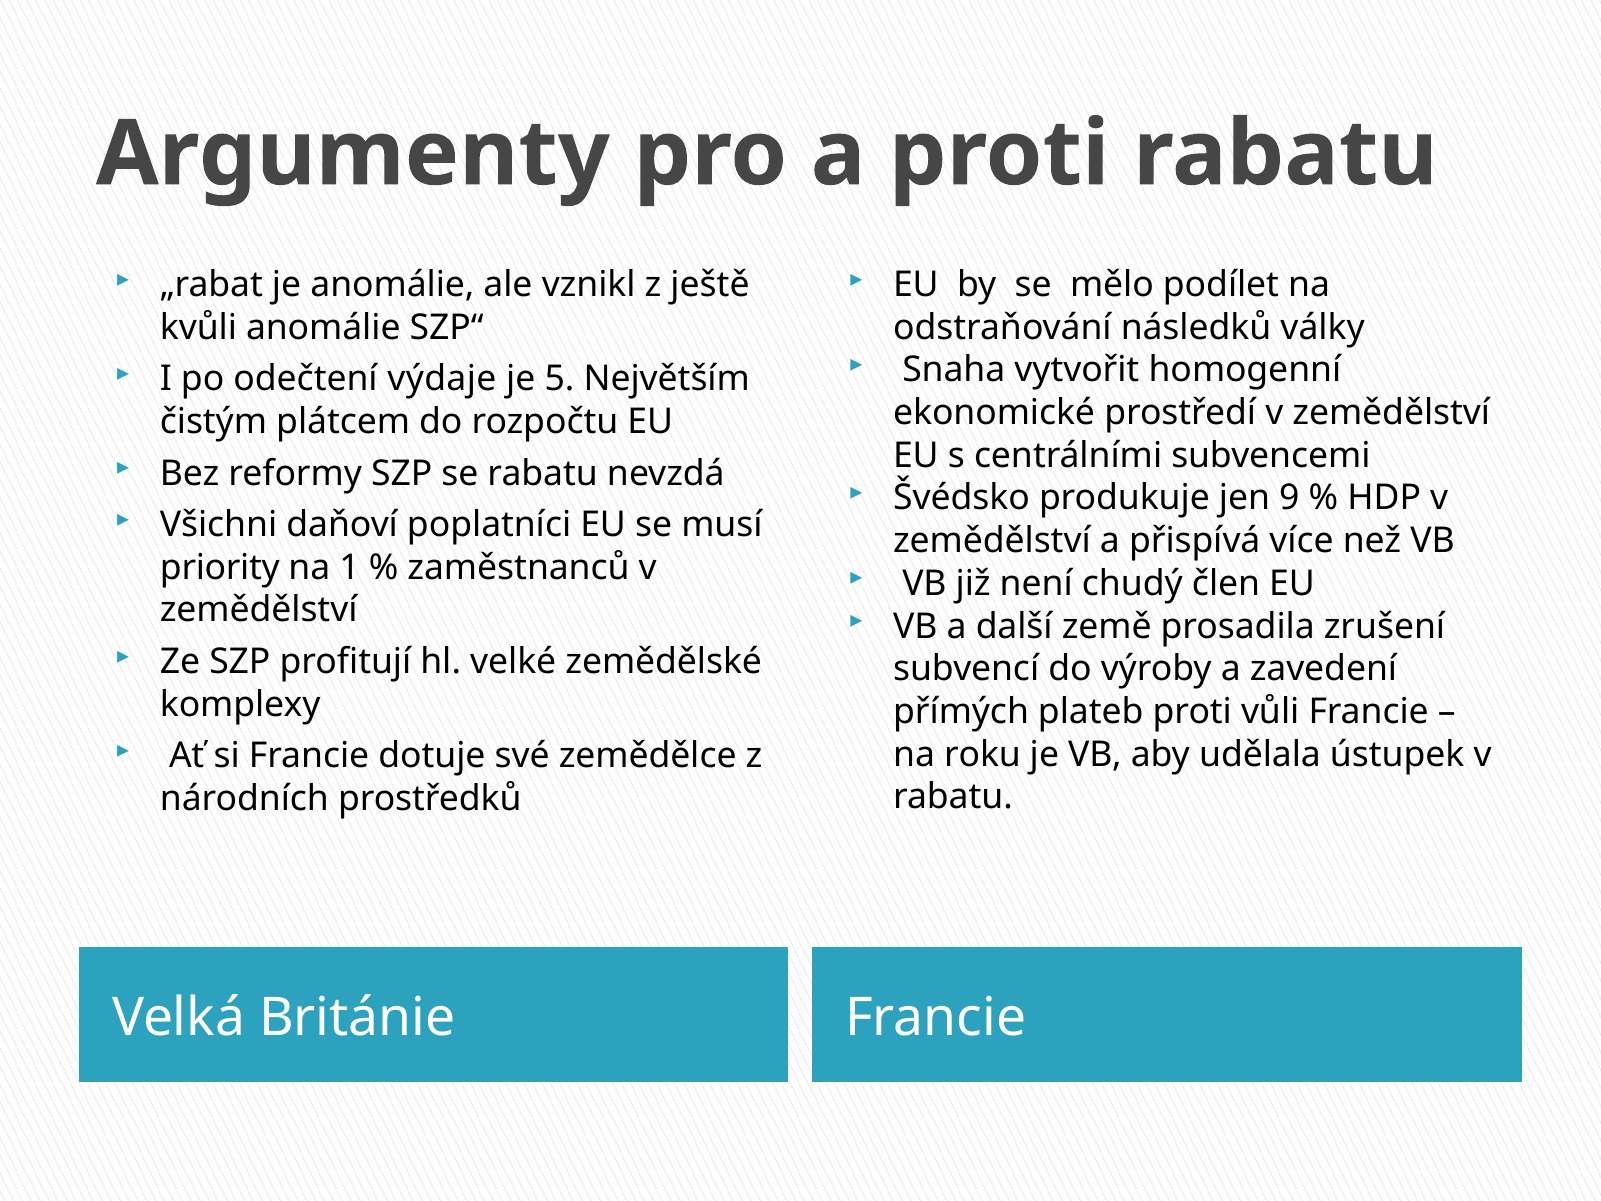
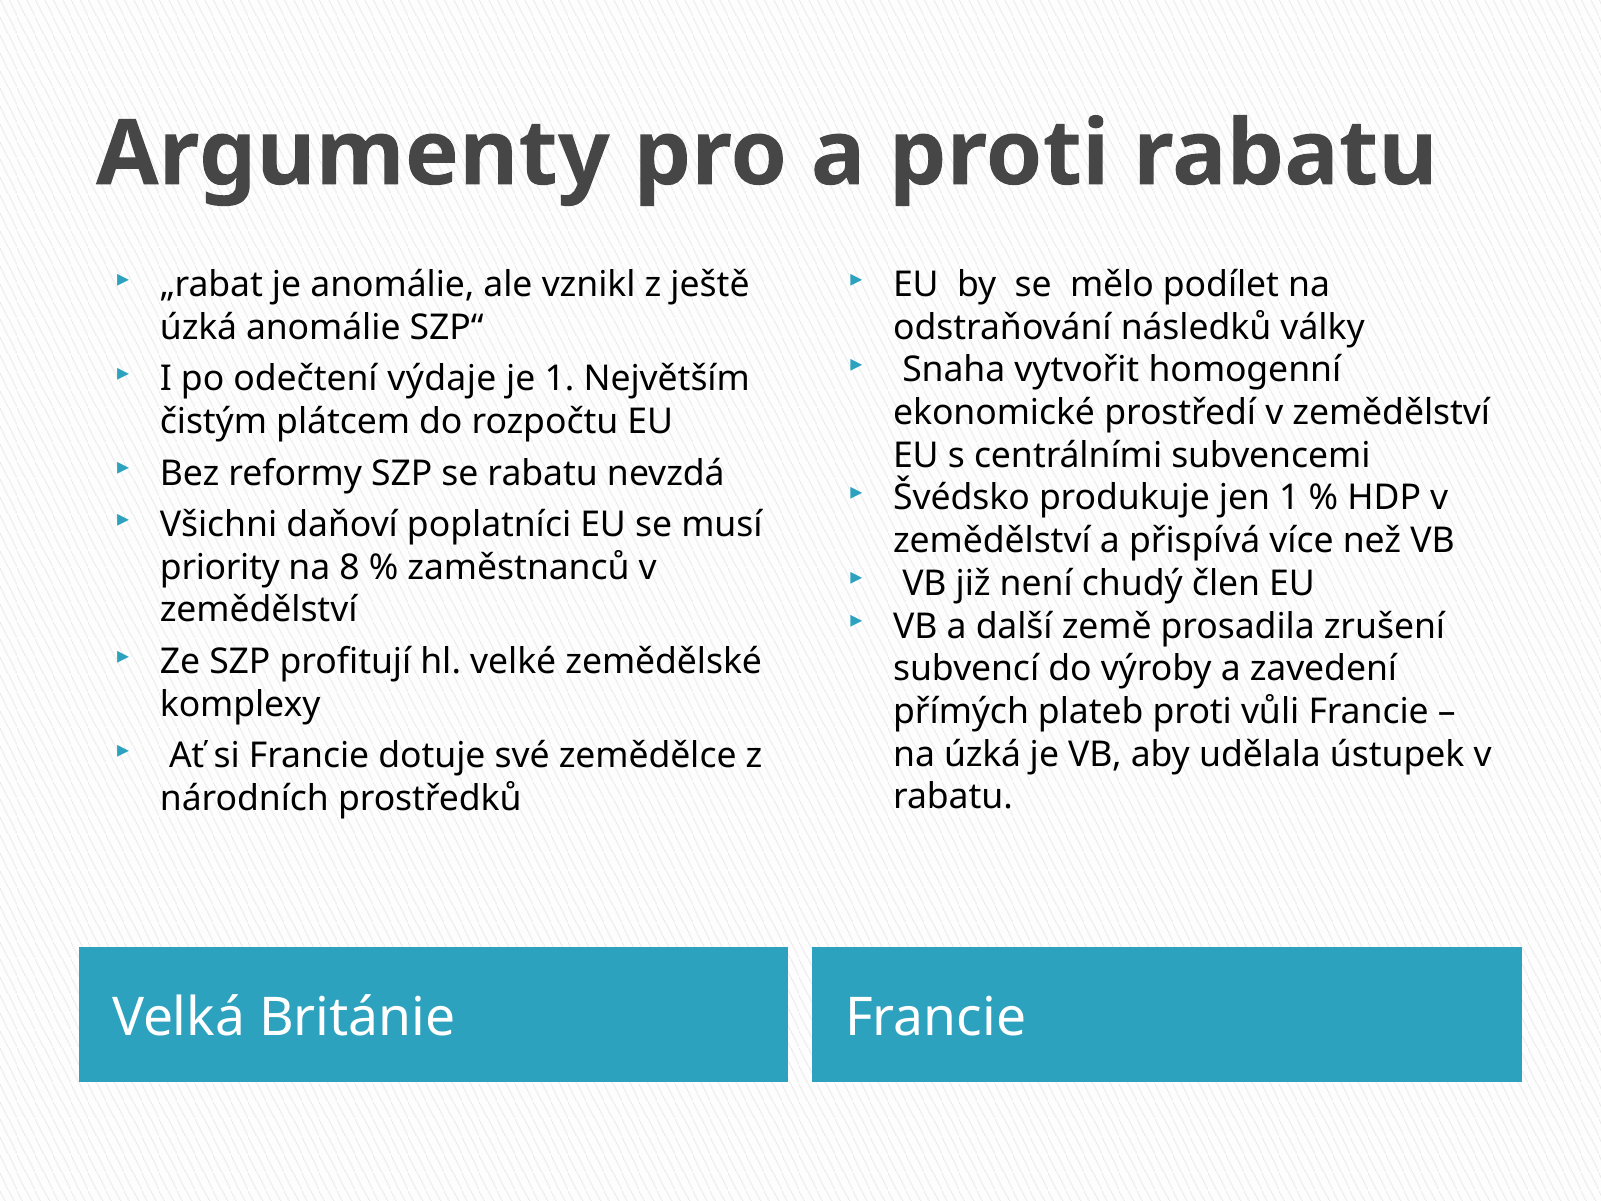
kvůli: kvůli -> úzká (198, 327)
je 5: 5 -> 1 (559, 379)
jen 9: 9 -> 1 (1289, 498)
1: 1 -> 8 (350, 567)
na roku: roku -> úzká (983, 754)
